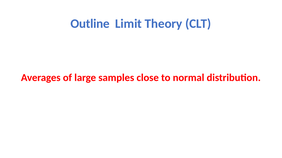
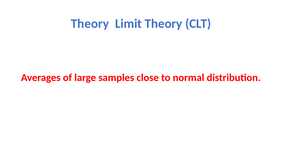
Outline: Outline -> Theory (90, 24)
